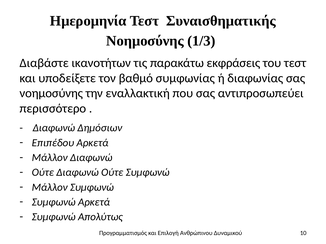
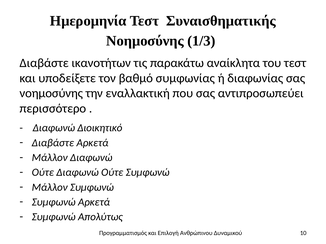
εκφράσεις: εκφράσεις -> αναίκλητα (233, 63)
Δημόσιων: Δημόσιων -> Διοικητικό (100, 128)
Επιπέδου: Επιπέδου -> Διαβάστε (53, 143)
